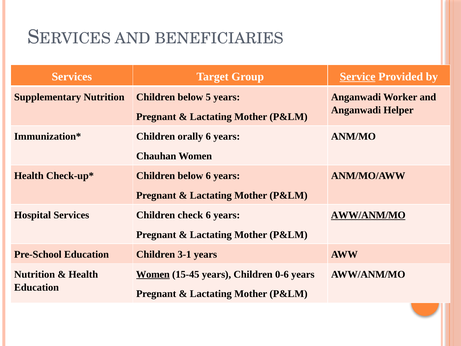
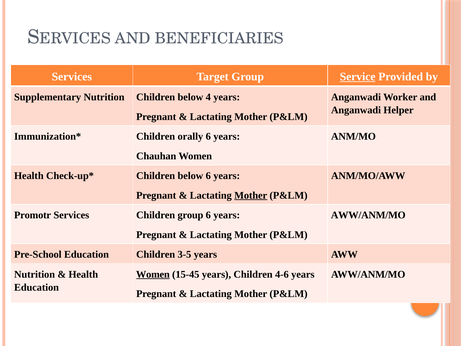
5: 5 -> 4 (208, 97)
Mother underline: none -> present (251, 195)
Hospital: Hospital -> Promotr (33, 215)
Children check: check -> group (190, 215)
AWW/ANM/MO underline: present -> none (368, 215)
3-1: 3-1 -> 3-5 (184, 254)
0-6: 0-6 -> 4-6 (282, 274)
